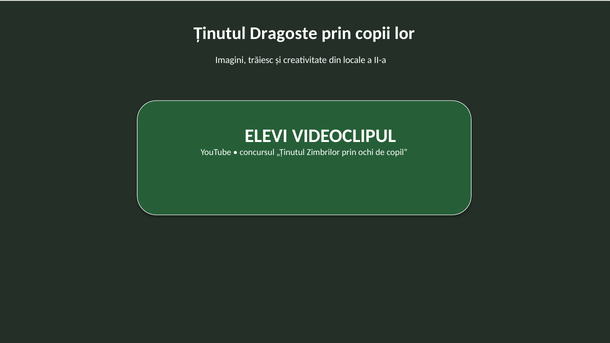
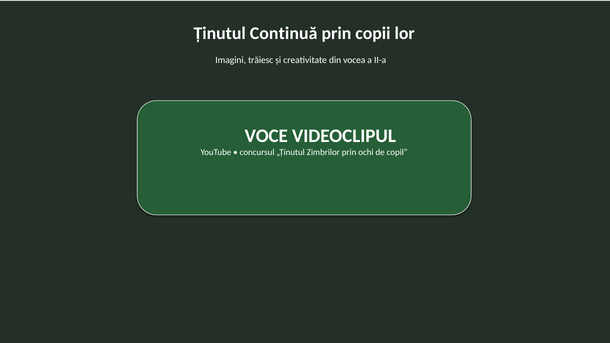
Dragoste: Dragoste -> Continuă (284, 33)
locale: locale -> vocea (354, 60)
ELEVI: ELEVI -> VOCE (266, 136)
